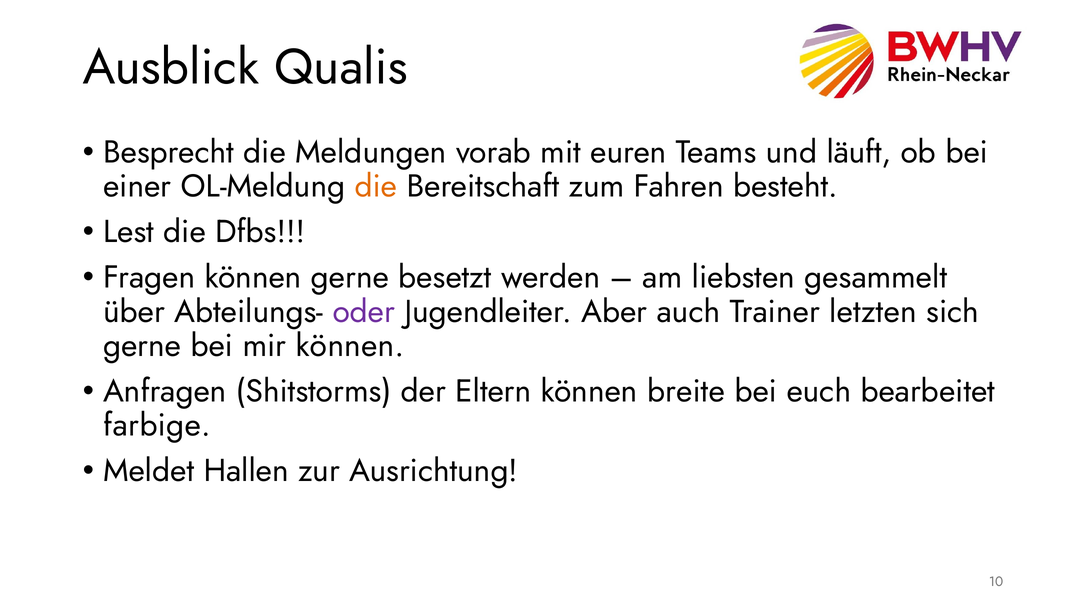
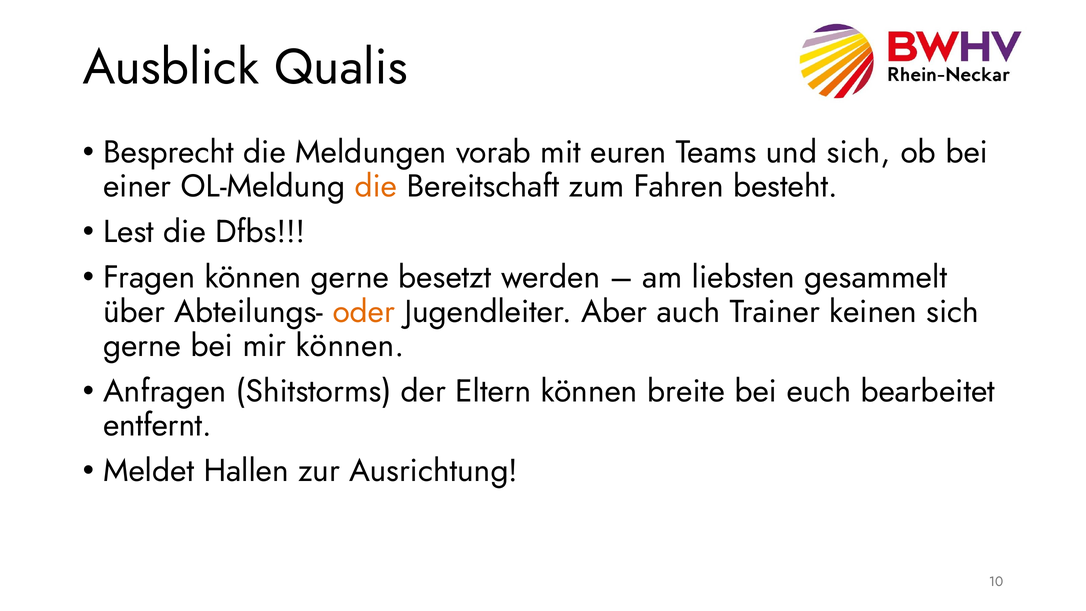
und läuft: läuft -> sich (859, 152)
oder colour: purple -> orange (364, 312)
letzten: letzten -> keinen (873, 312)
farbige: farbige -> entfernt (157, 425)
